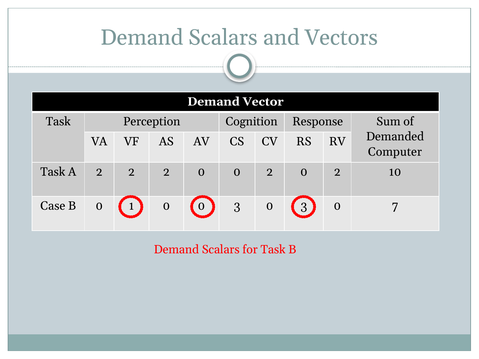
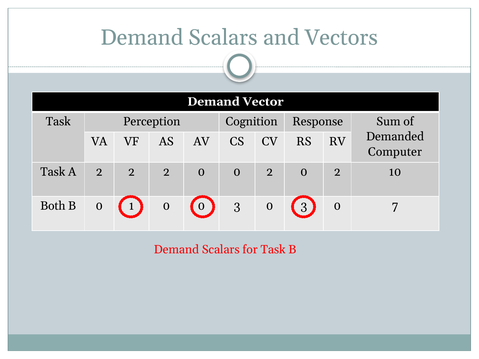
Case: Case -> Both (53, 206)
